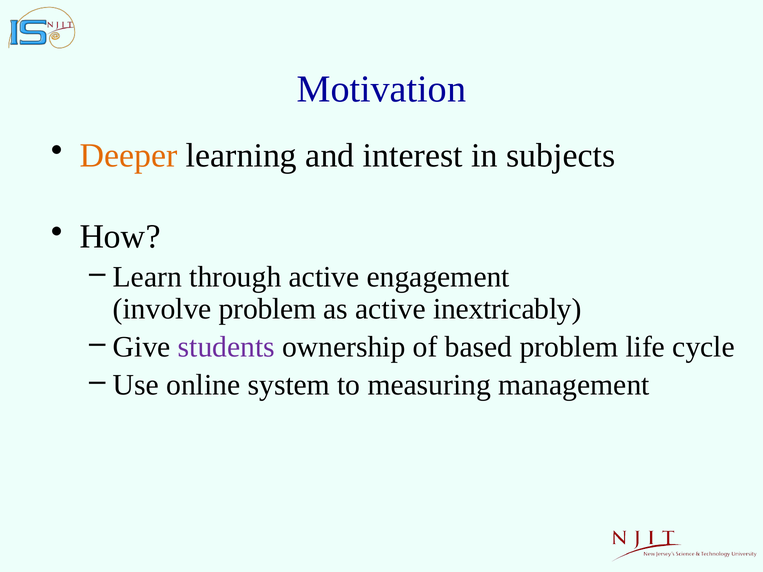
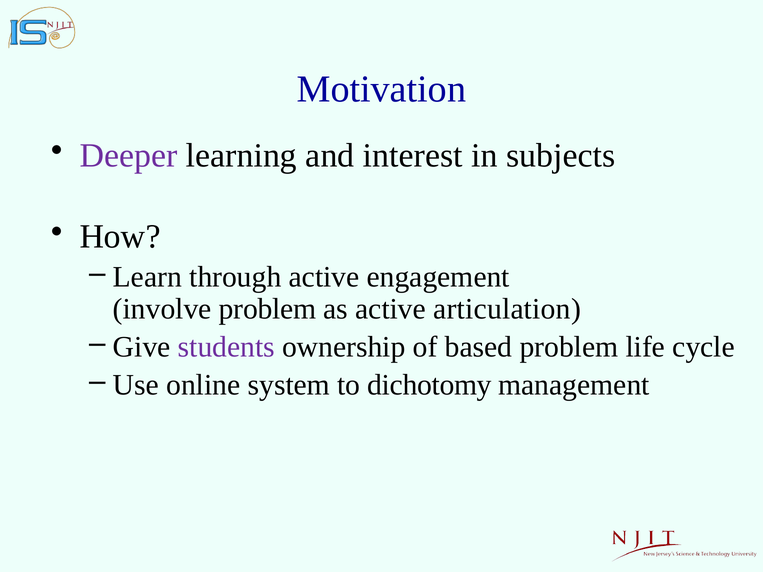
Deeper colour: orange -> purple (128, 155)
inextricably: inextricably -> articulation (507, 309)
measuring: measuring -> dichotomy (429, 385)
